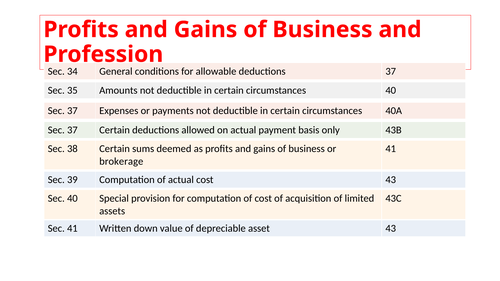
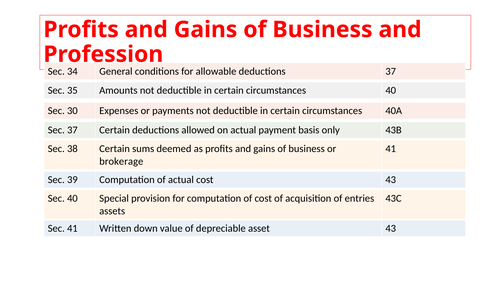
37: 37 -> 30 (72, 111)
limited: limited -> entries (359, 198)
